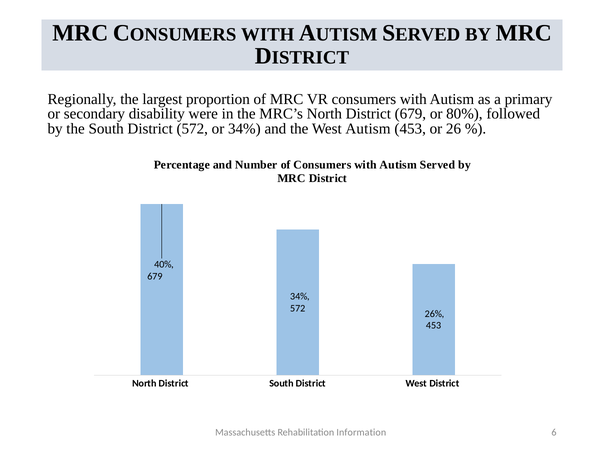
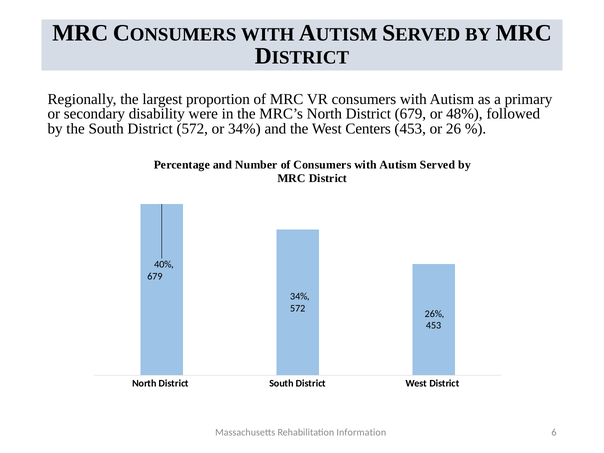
80%: 80% -> 48% (464, 114)
West Autism: Autism -> Centers (368, 129)
